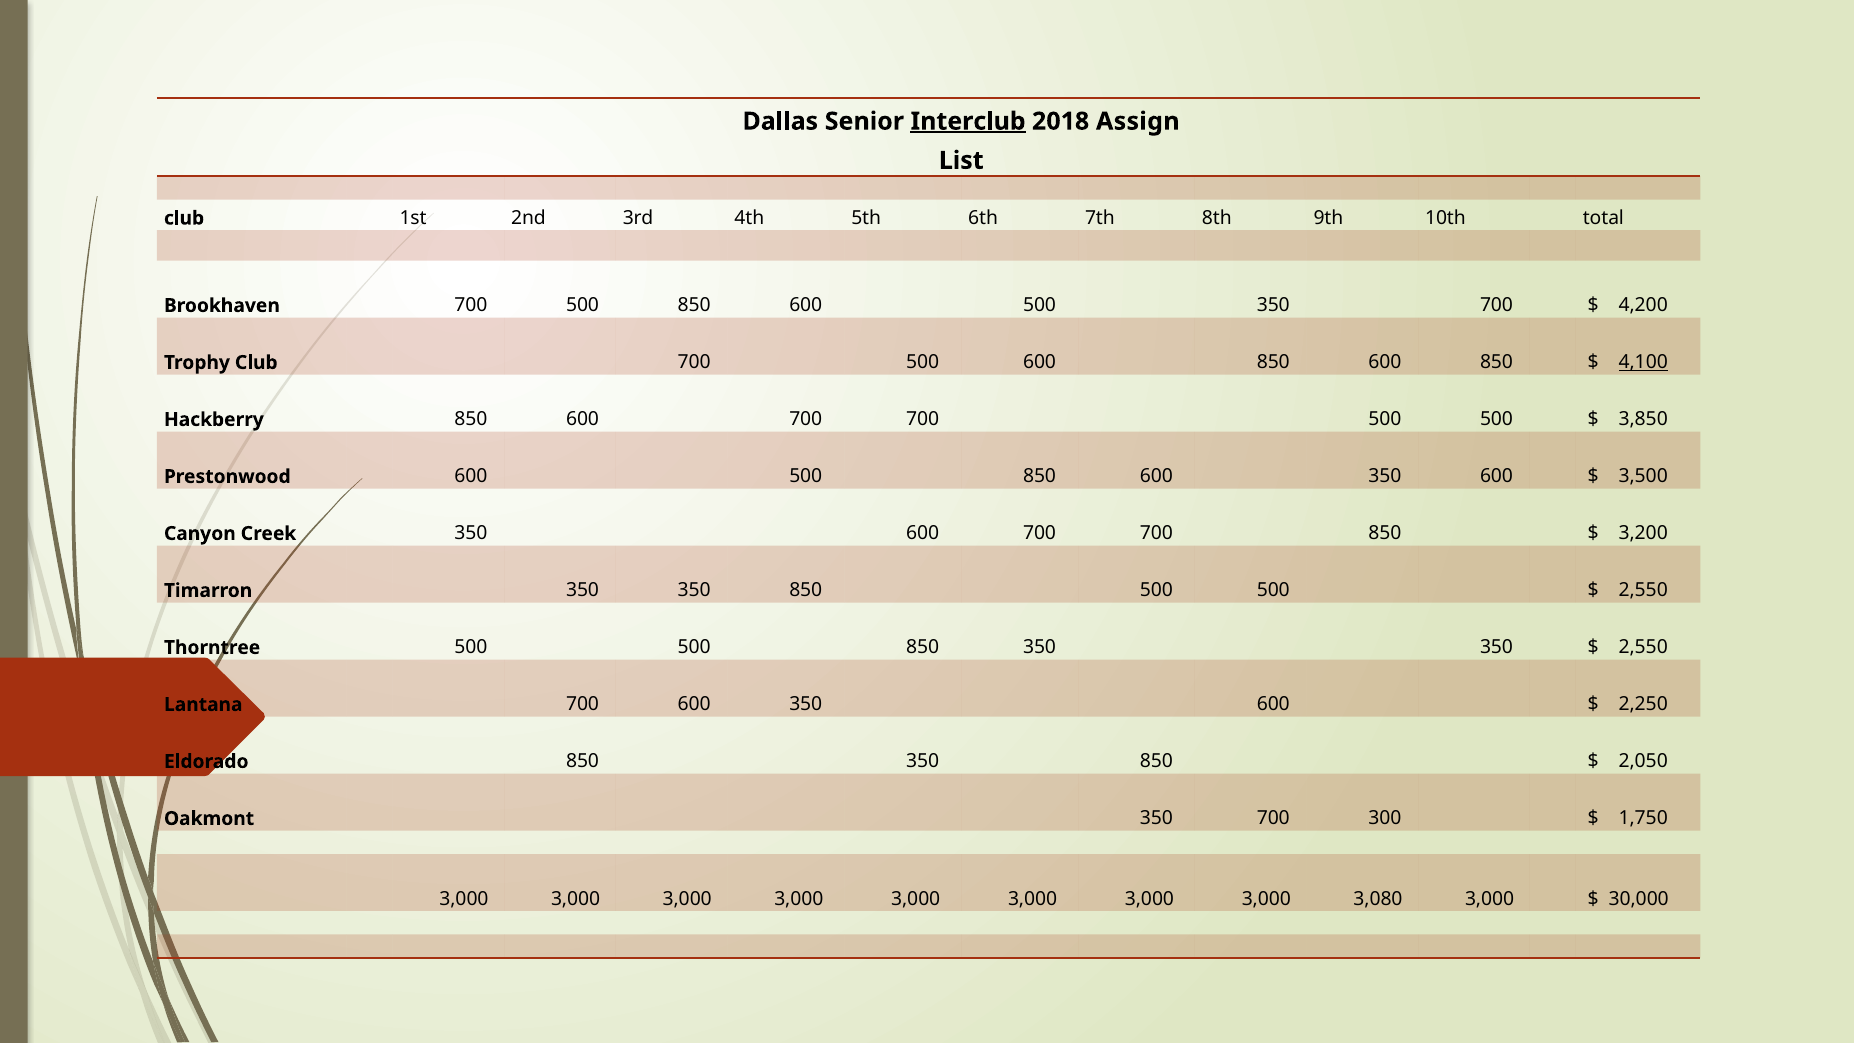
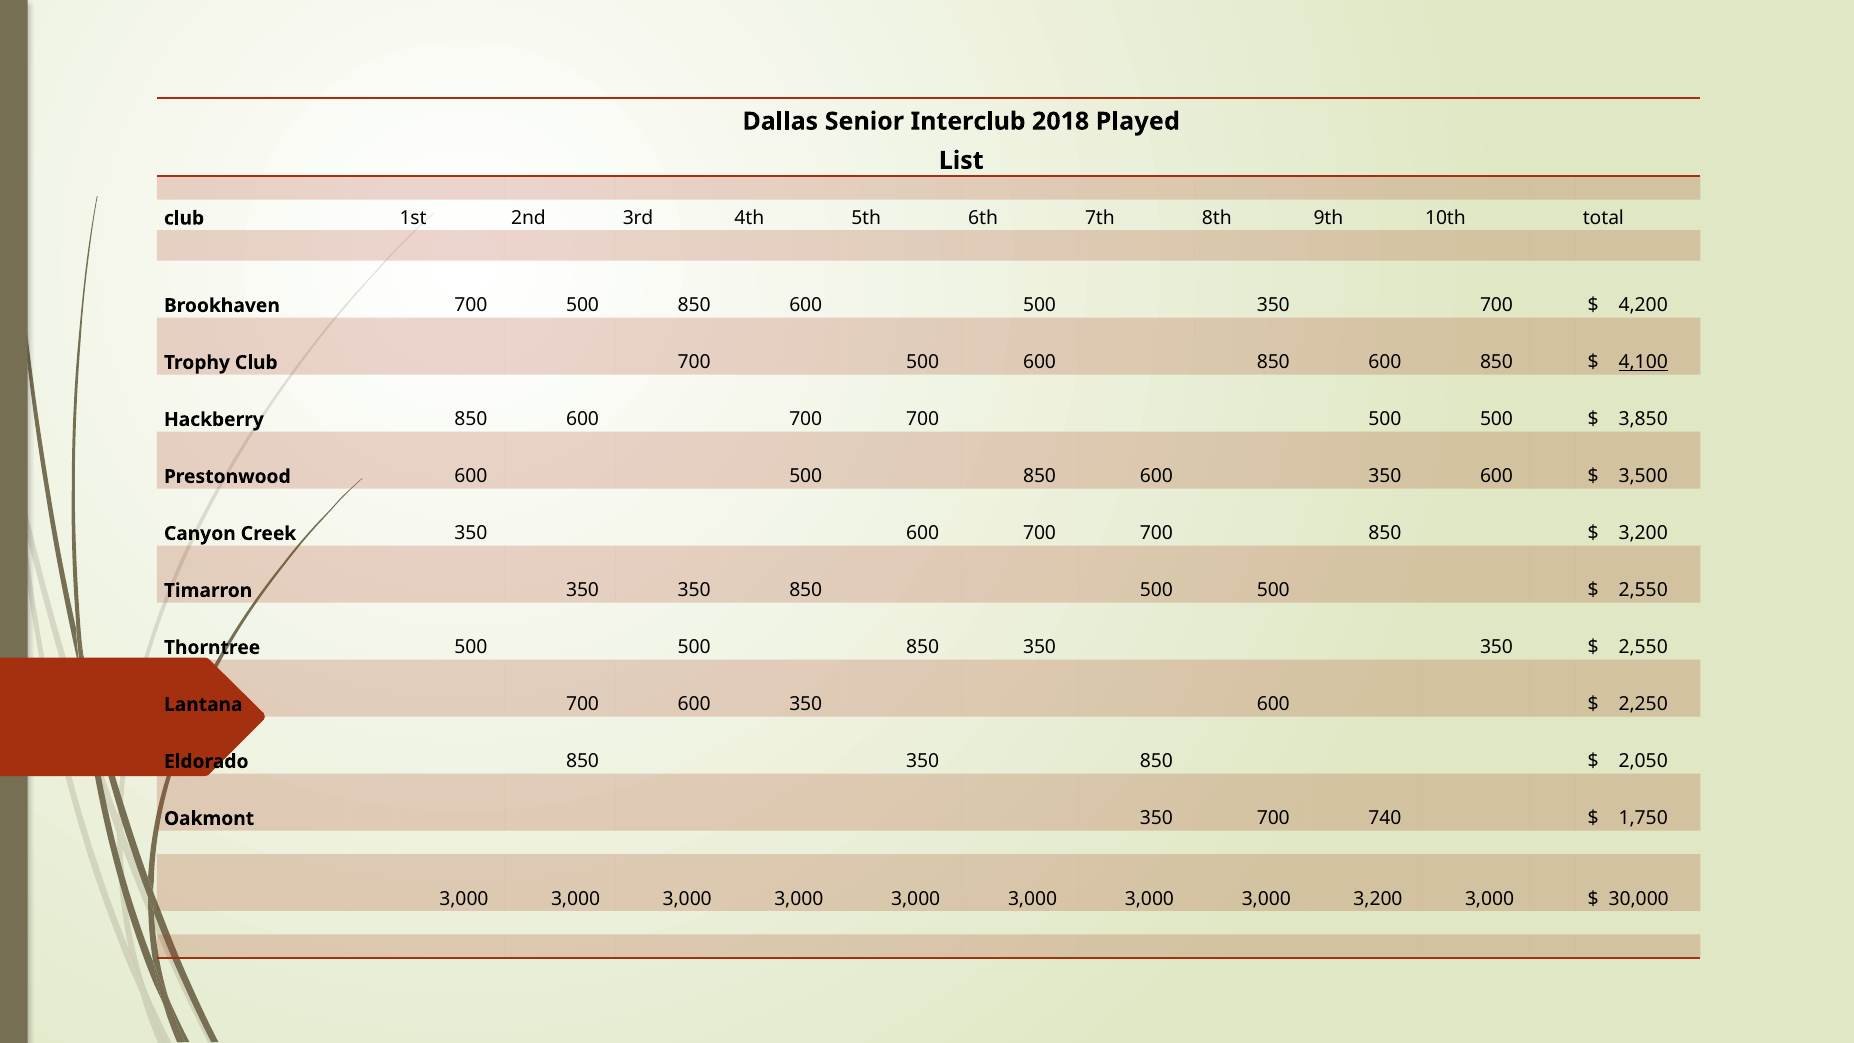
Interclub underline: present -> none (968, 121)
Assign: Assign -> Played (1138, 121)
300: 300 -> 740 (1385, 818)
3,000 3,080: 3,080 -> 3,200 (1378, 899)
